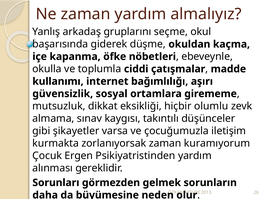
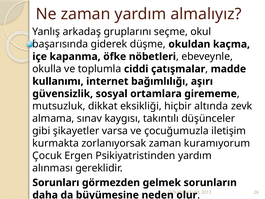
olumlu: olumlu -> altında (211, 106)
